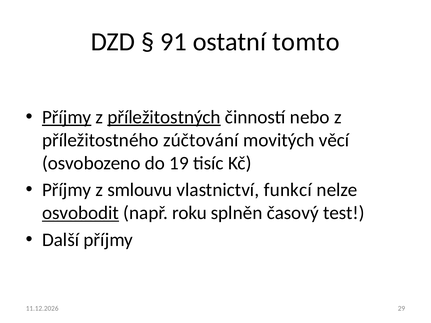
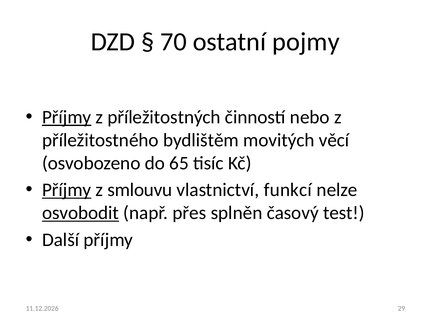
91: 91 -> 70 (173, 42)
tomto: tomto -> pojmy (306, 42)
příležitostných underline: present -> none (164, 117)
zúčtování: zúčtování -> bydlištěm (201, 140)
19: 19 -> 65 (179, 163)
Příjmy underline: none -> present (67, 190)
roku: roku -> přes (189, 213)
